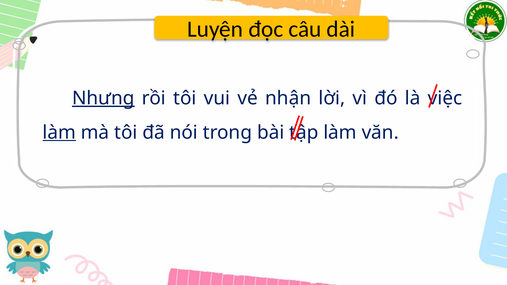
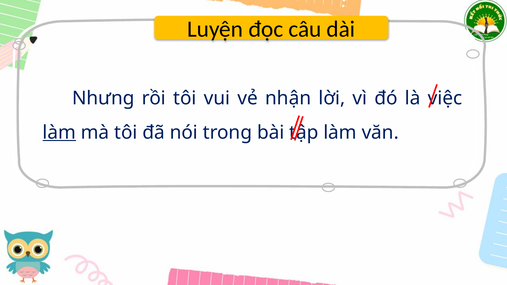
Nhưng underline: present -> none (103, 98)
